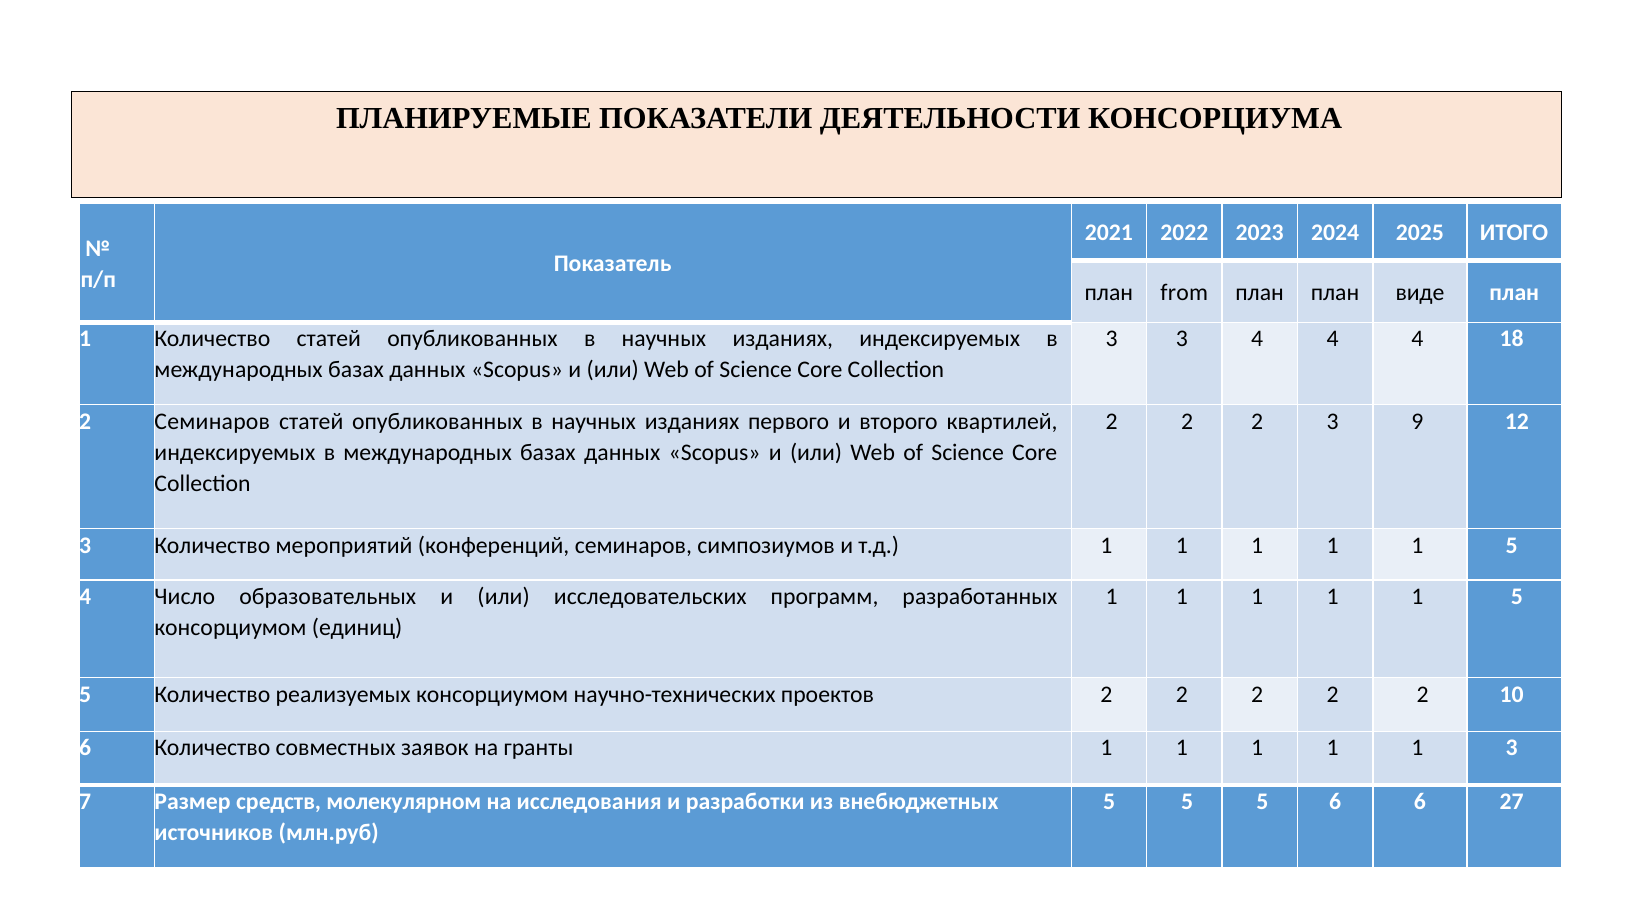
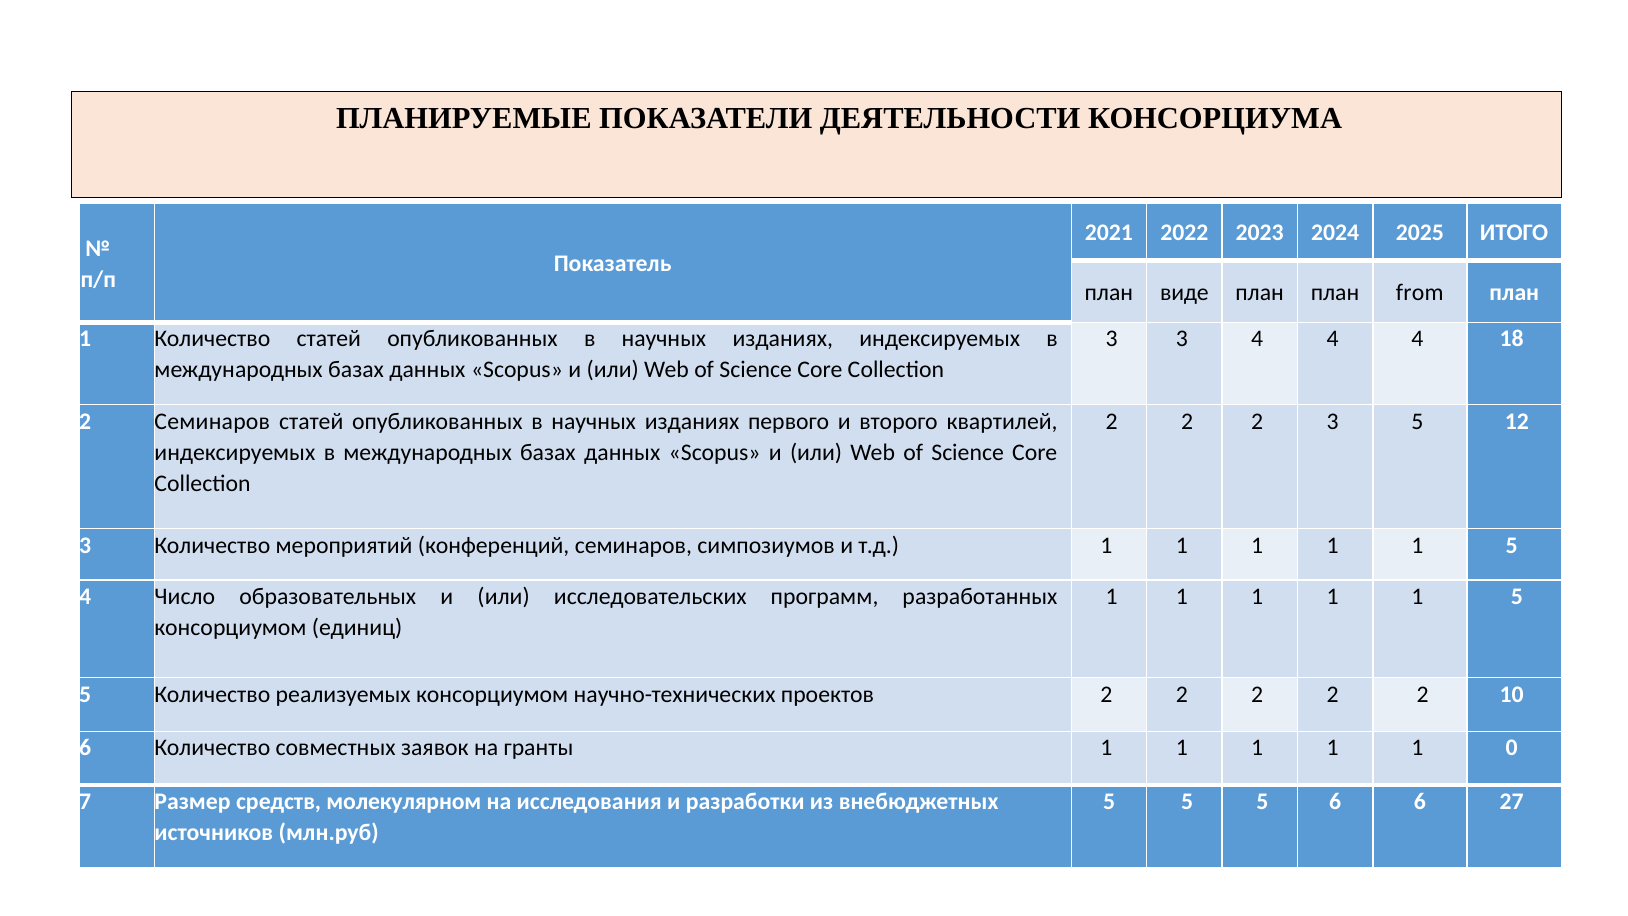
from: from -> виде (1184, 293)
виде: виде -> from (1420, 293)
3 9: 9 -> 5 (1417, 421)
1 3: 3 -> 0 (1512, 748)
